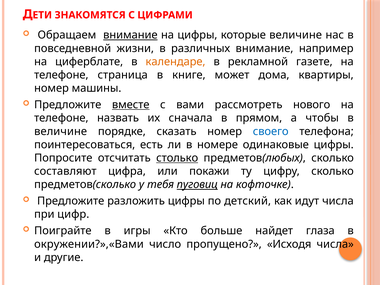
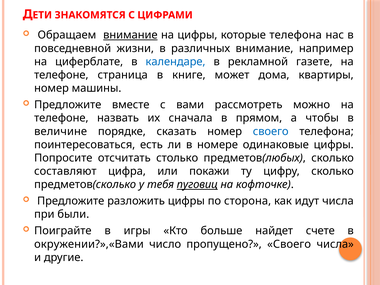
которые величине: величине -> телефона (296, 35)
календаре colour: orange -> blue (176, 62)
вместе underline: present -> none (131, 105)
нового: нового -> можно (312, 105)
столько underline: present -> none (177, 158)
детский: детский -> сторона (248, 201)
цифр: цифр -> были (73, 214)
глаза: глаза -> счете (320, 231)
пропущено Исходя: Исходя -> Своего (289, 244)
